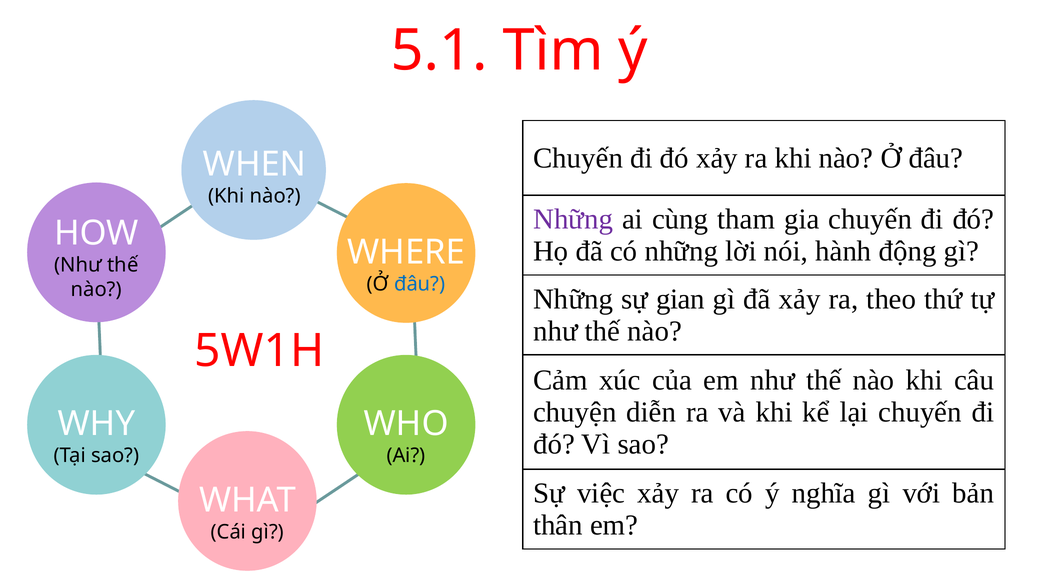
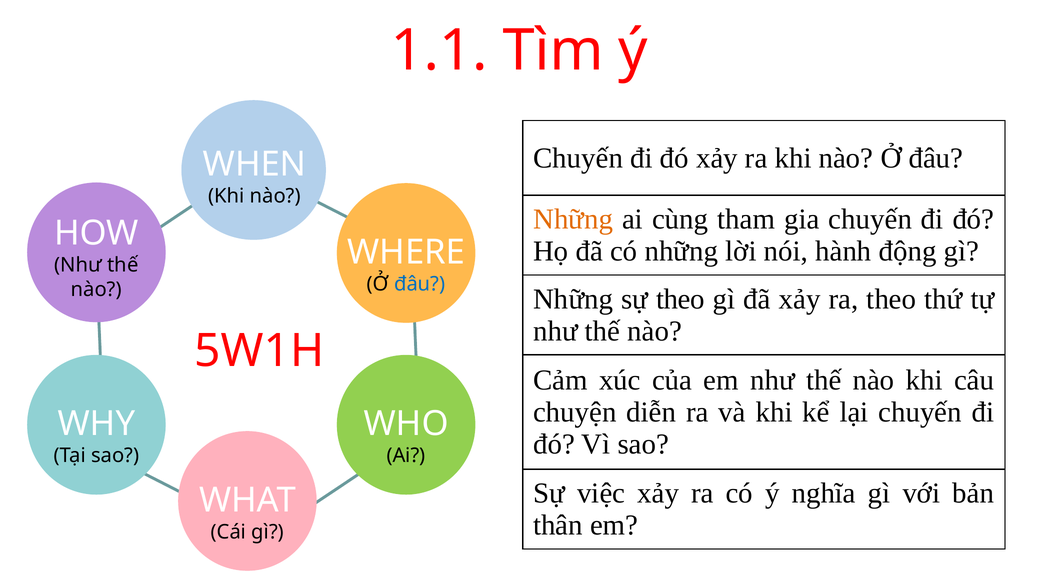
5.1: 5.1 -> 1.1 (439, 50)
Những colour: purple -> orange (573, 219)
sự gian: gian -> theo (680, 299)
